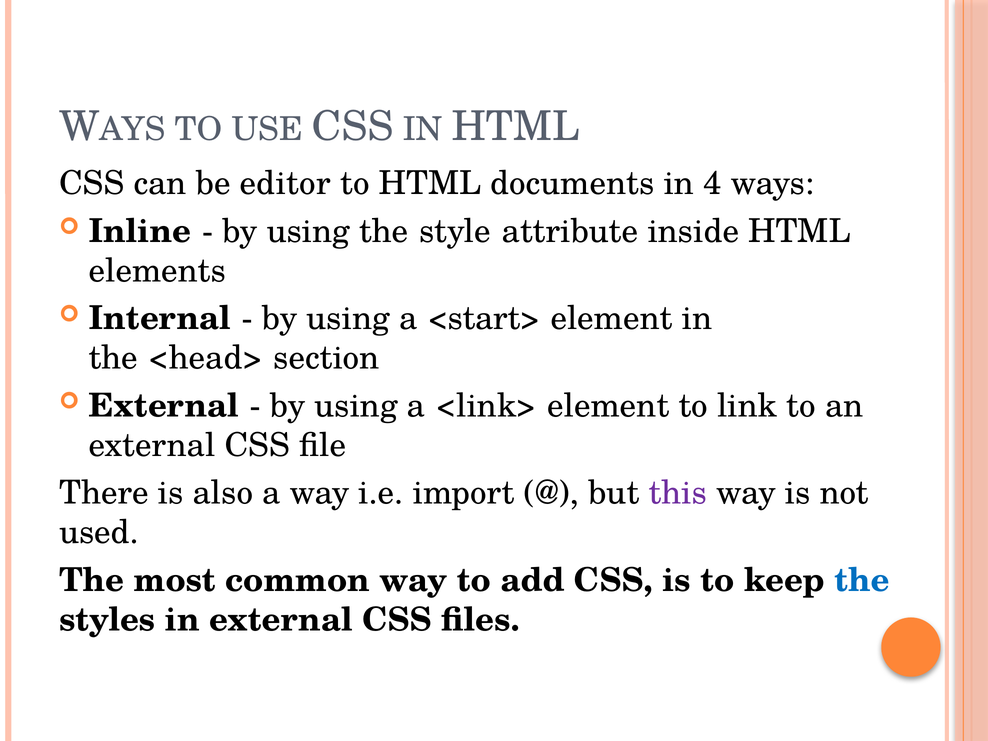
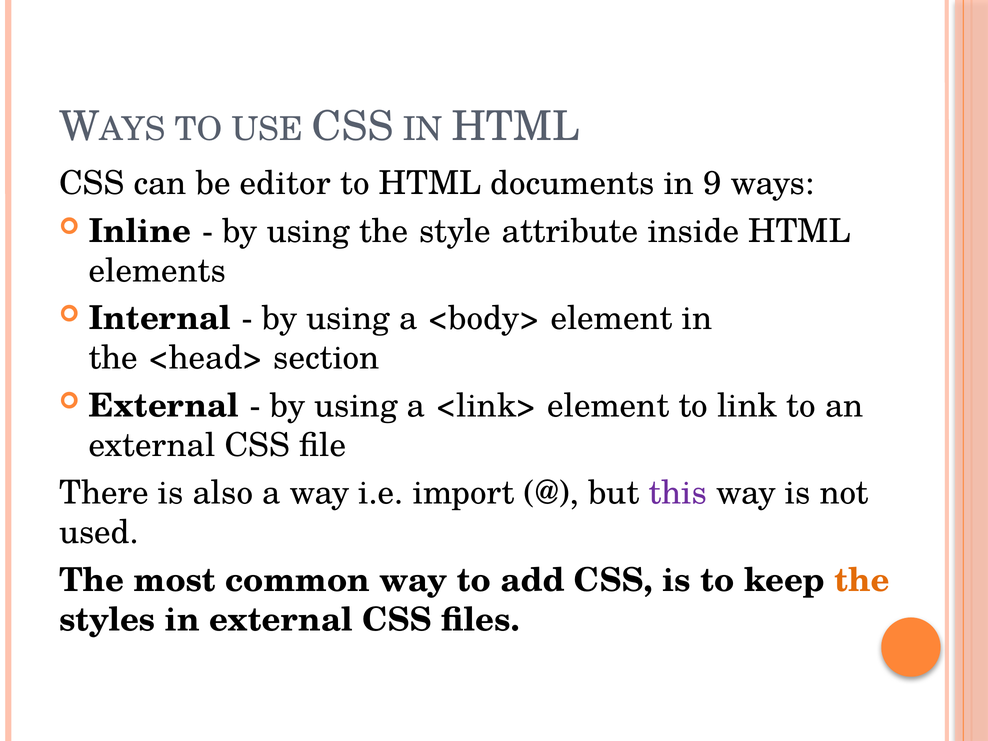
4: 4 -> 9 (712, 183)
<start>: <start> -> <body> (484, 318)
the colour: blue -> orange (862, 580)
